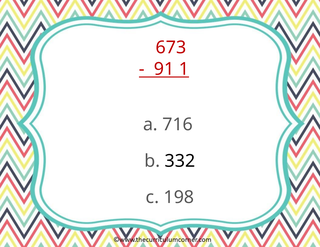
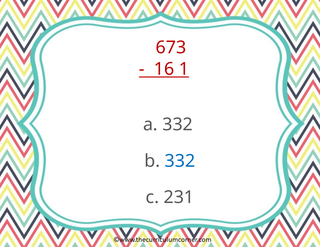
91: 91 -> 16 (164, 69)
a 716: 716 -> 332 (178, 125)
332 colour: black -> blue (180, 161)
198: 198 -> 231 (179, 198)
